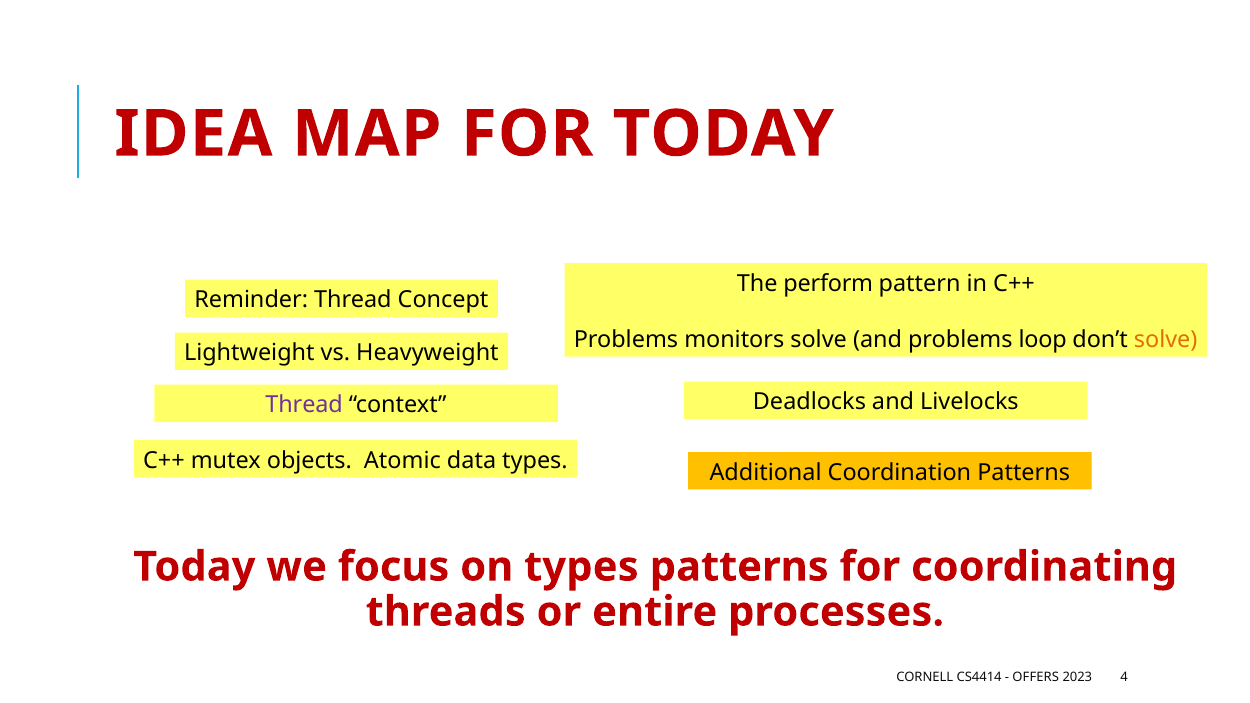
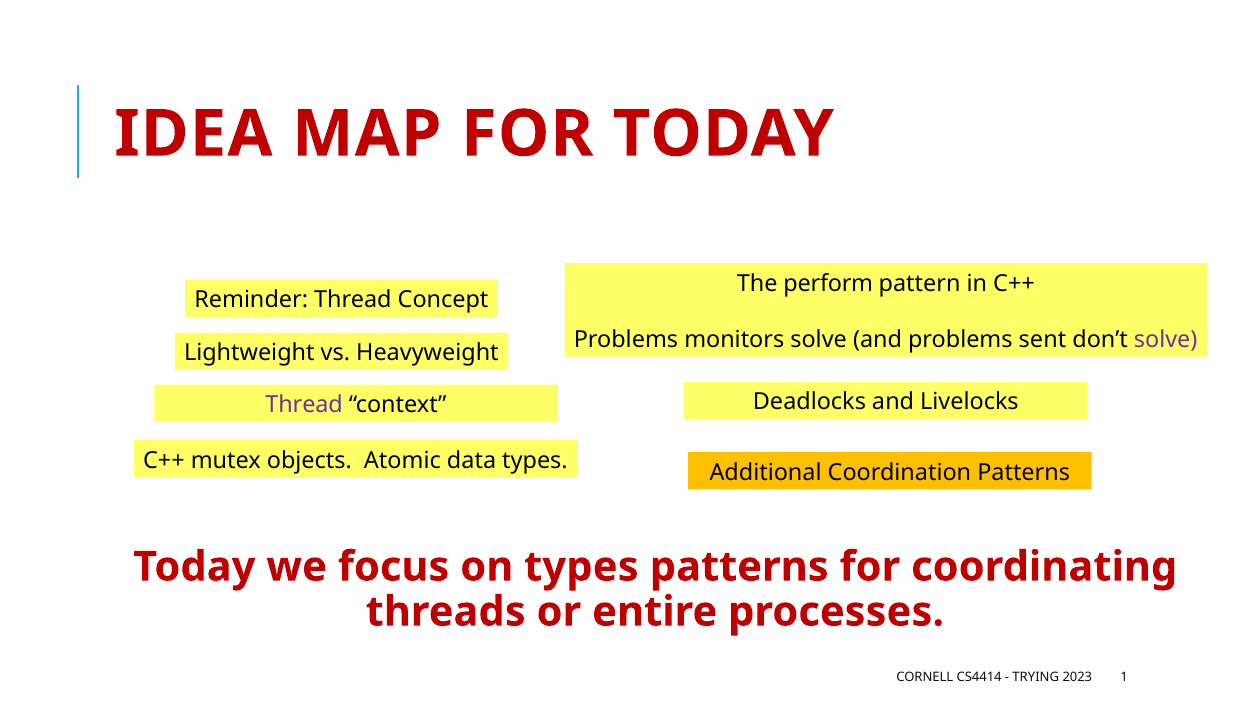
loop: loop -> sent (1042, 340)
solve colour: orange -> purple (1166, 340)
OFFERS: OFFERS -> TRYING (1036, 677)
4: 4 -> 1 (1124, 677)
